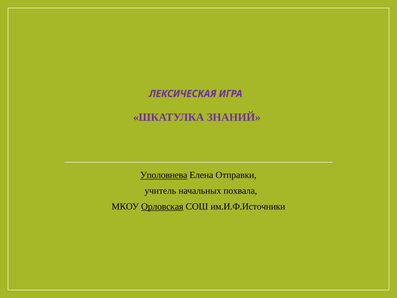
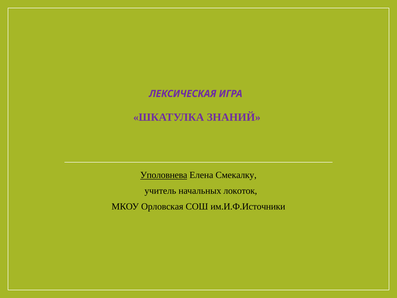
Отправки: Отправки -> Смекалку (236, 175)
похвала: похвала -> локоток (240, 191)
Орловская underline: present -> none (162, 206)
